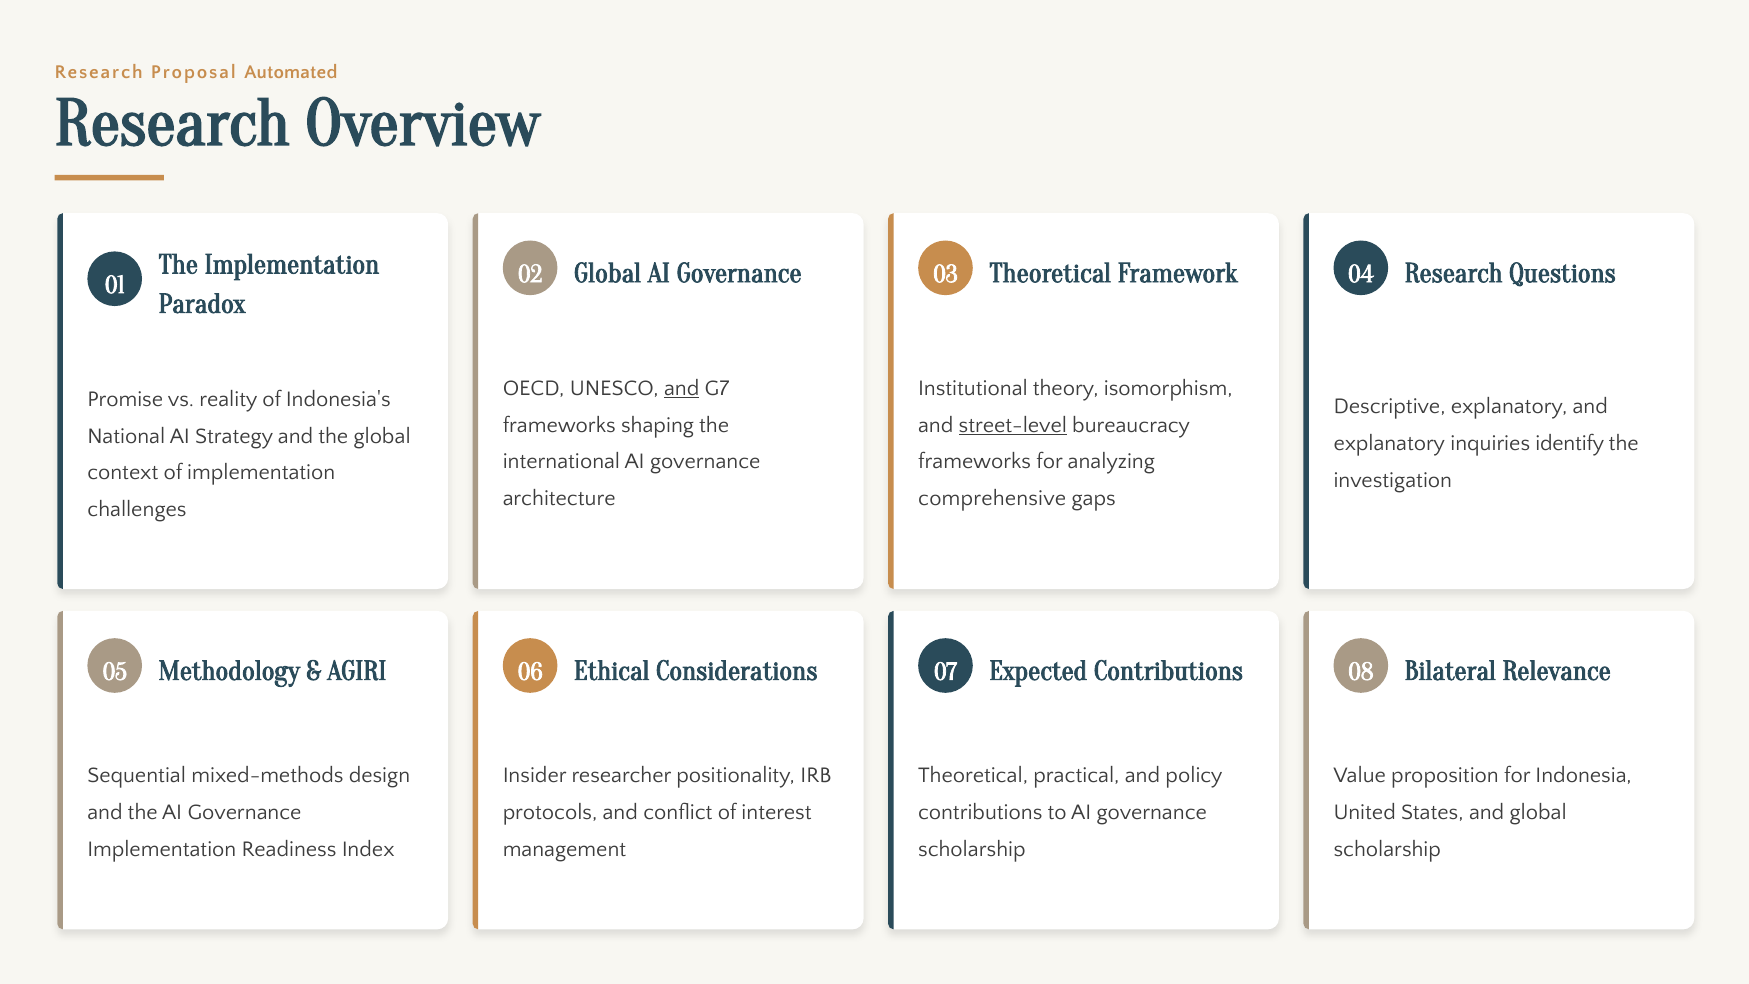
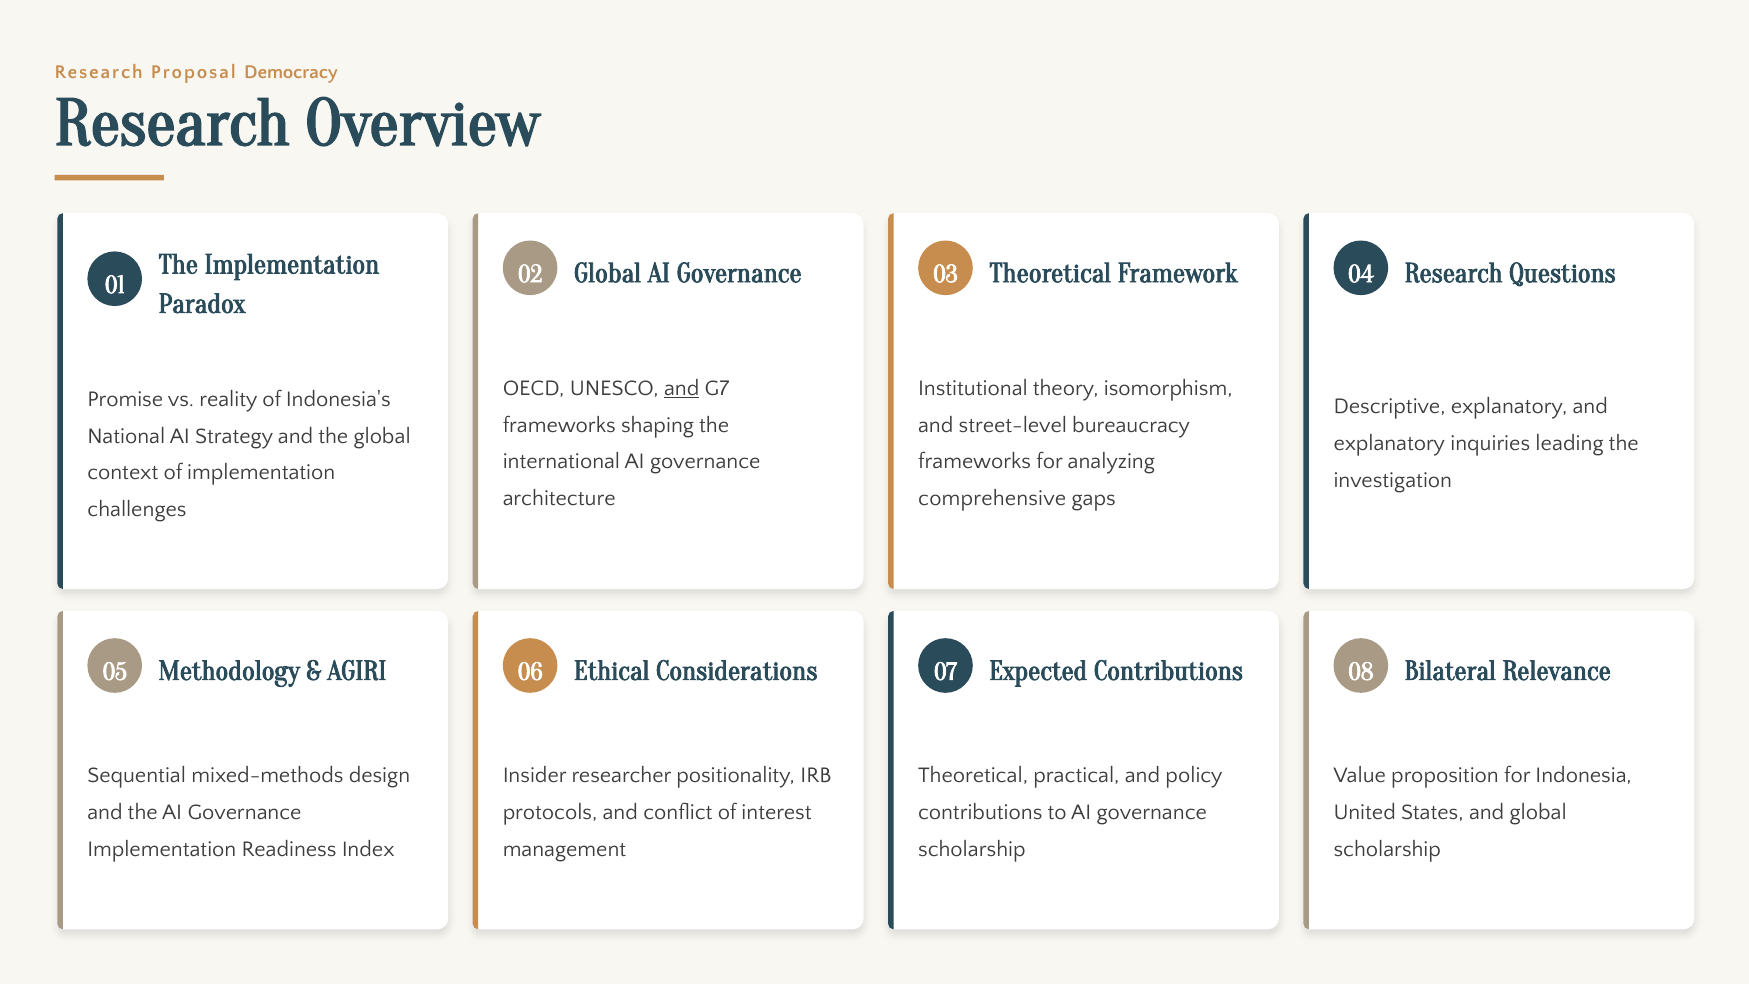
Automated: Automated -> Democracy (291, 72)
street-level underline: present -> none (1013, 425)
identify: identify -> leading (1570, 443)
